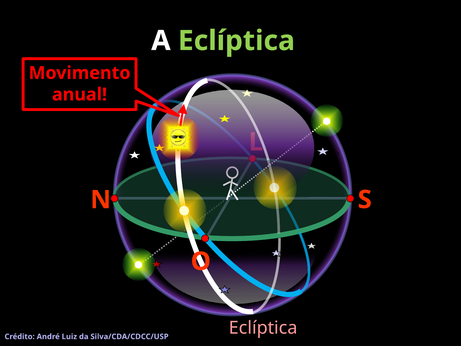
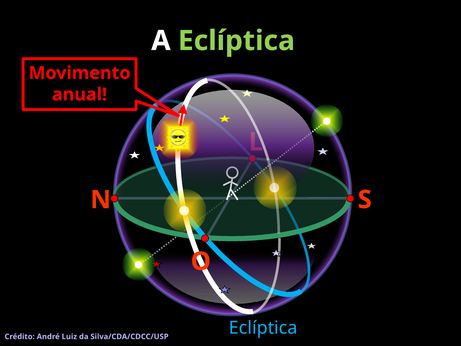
Eclíptica colour: pink -> light blue (263, 328)
